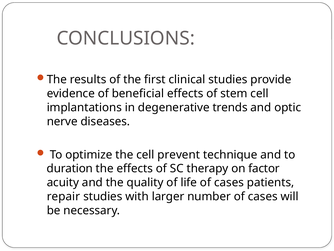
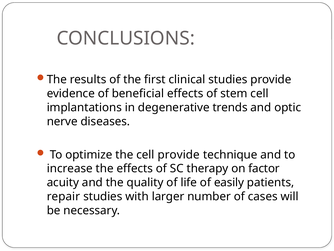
cell prevent: prevent -> provide (179, 154)
duration: duration -> increase (70, 168)
life of cases: cases -> easily (229, 182)
